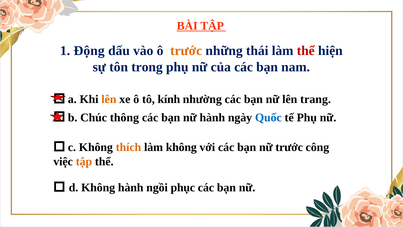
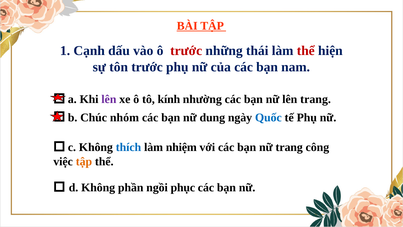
Động: Động -> Cạnh (89, 51)
trước colour: orange -> red (186, 51)
tôn trong: trong -> trước (147, 67)
lên colour: orange -> purple (109, 99)
thông: thông -> nhóm (124, 117)
nữ hành: hành -> dung (212, 117)
thích colour: orange -> blue (128, 147)
làm không: không -> nhiệm (181, 147)
nữ trước: trước -> trang (289, 147)
Không hành: hành -> phần (131, 187)
